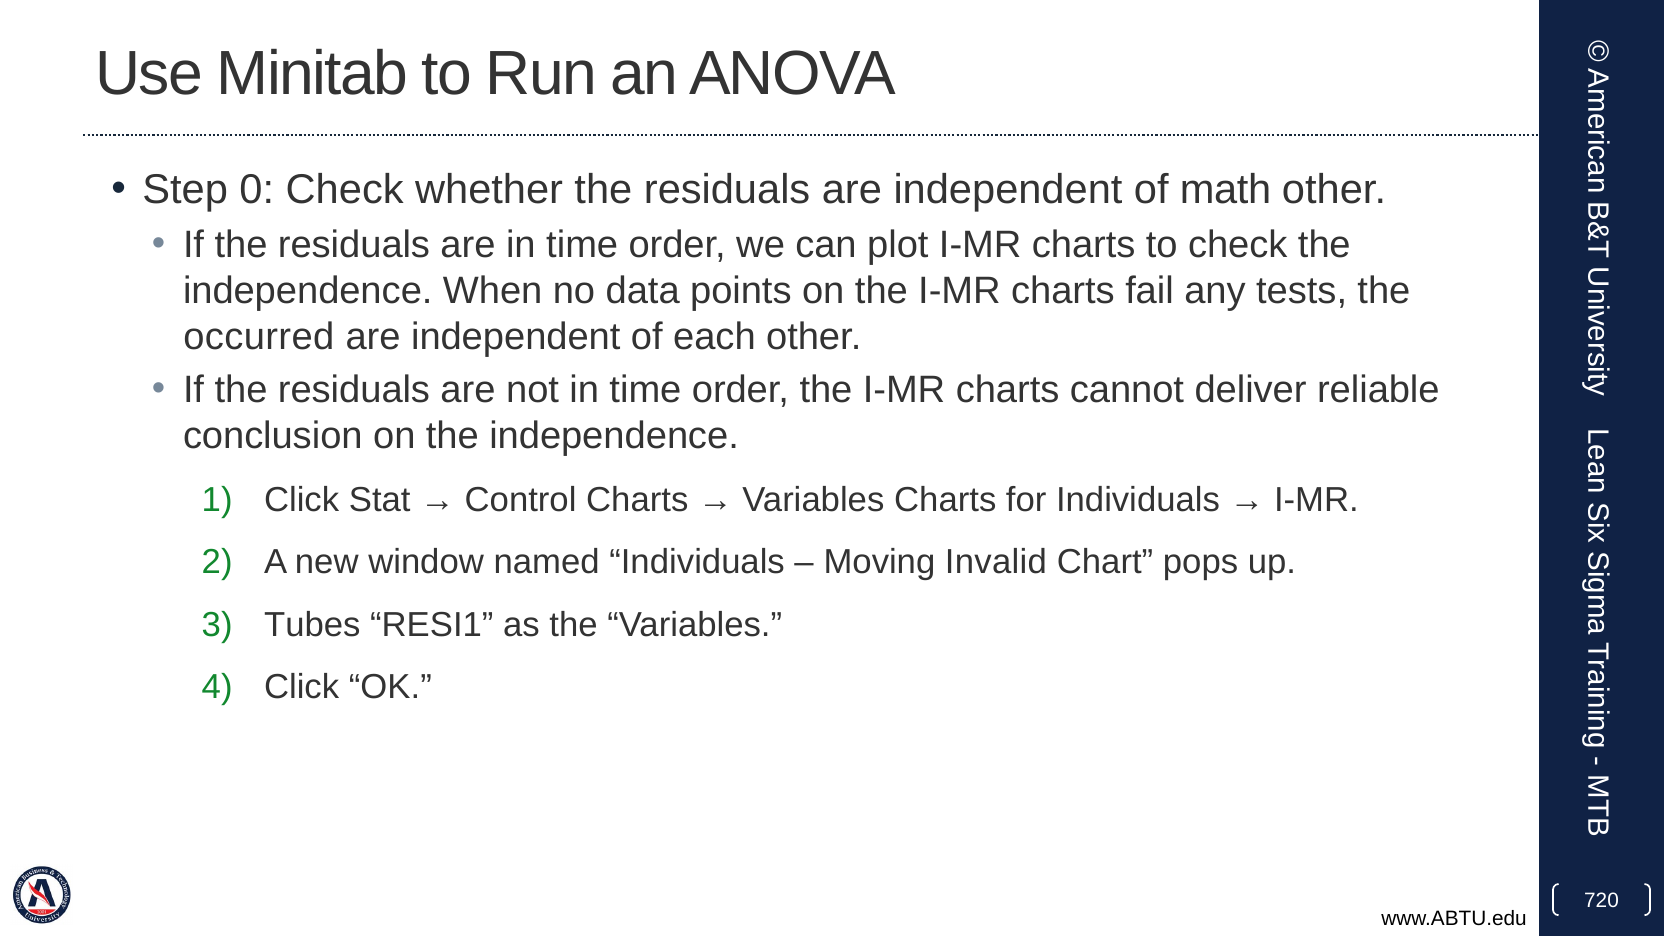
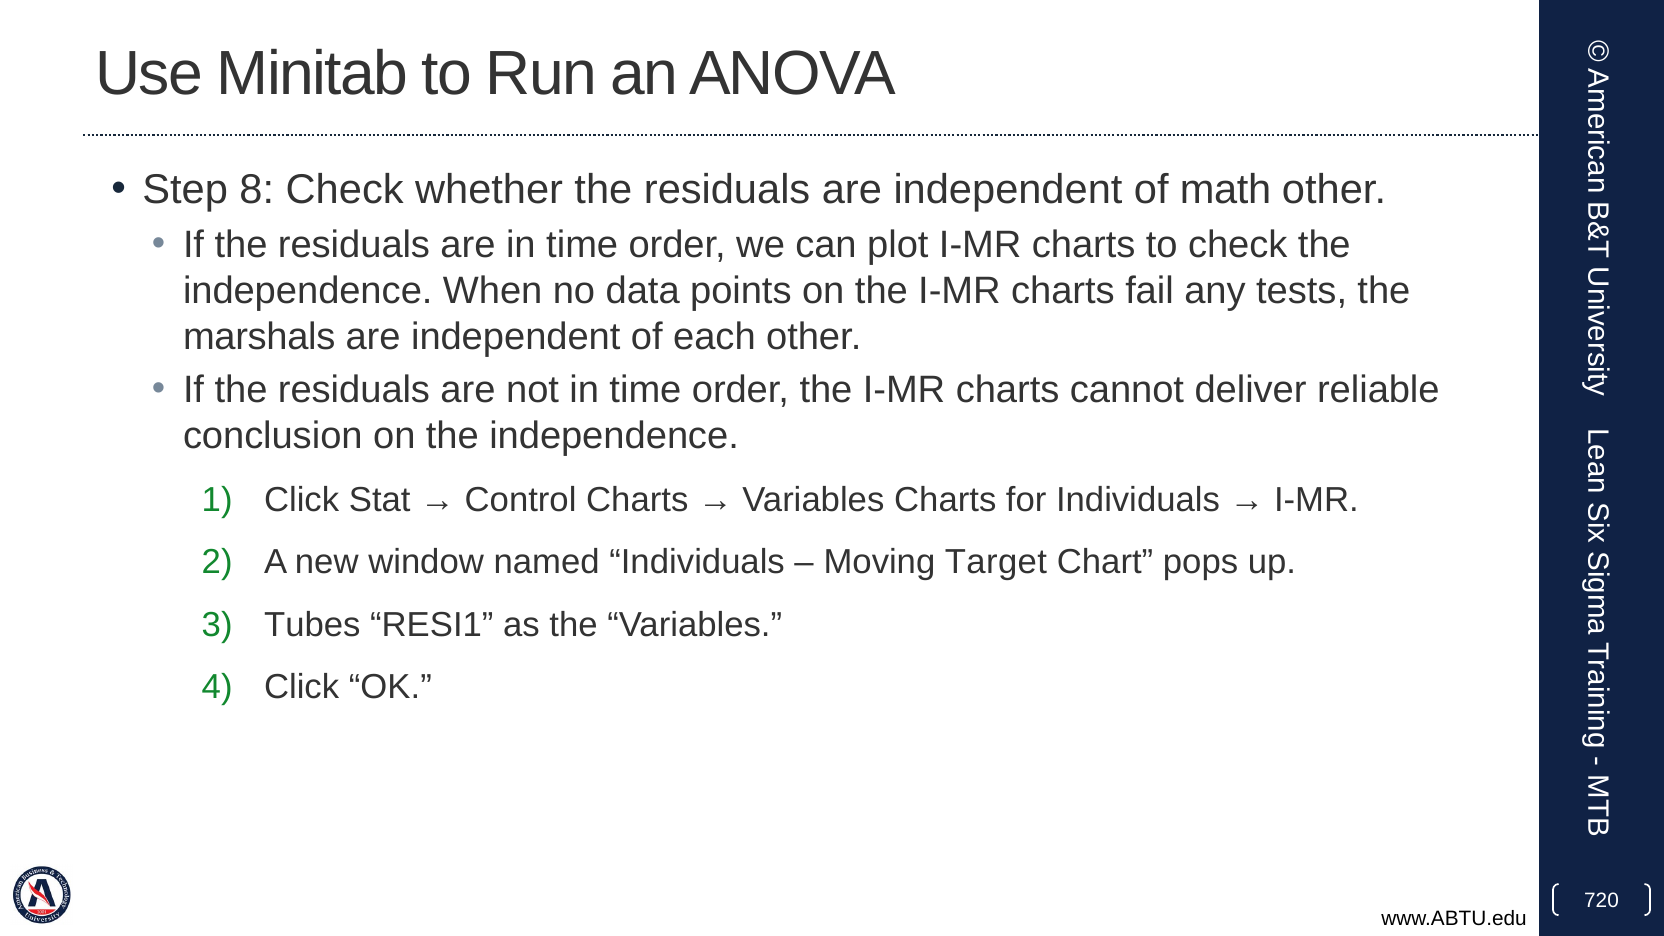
0: 0 -> 8 (257, 190)
occurred: occurred -> marshals (259, 337)
Invalid: Invalid -> Target (996, 562)
